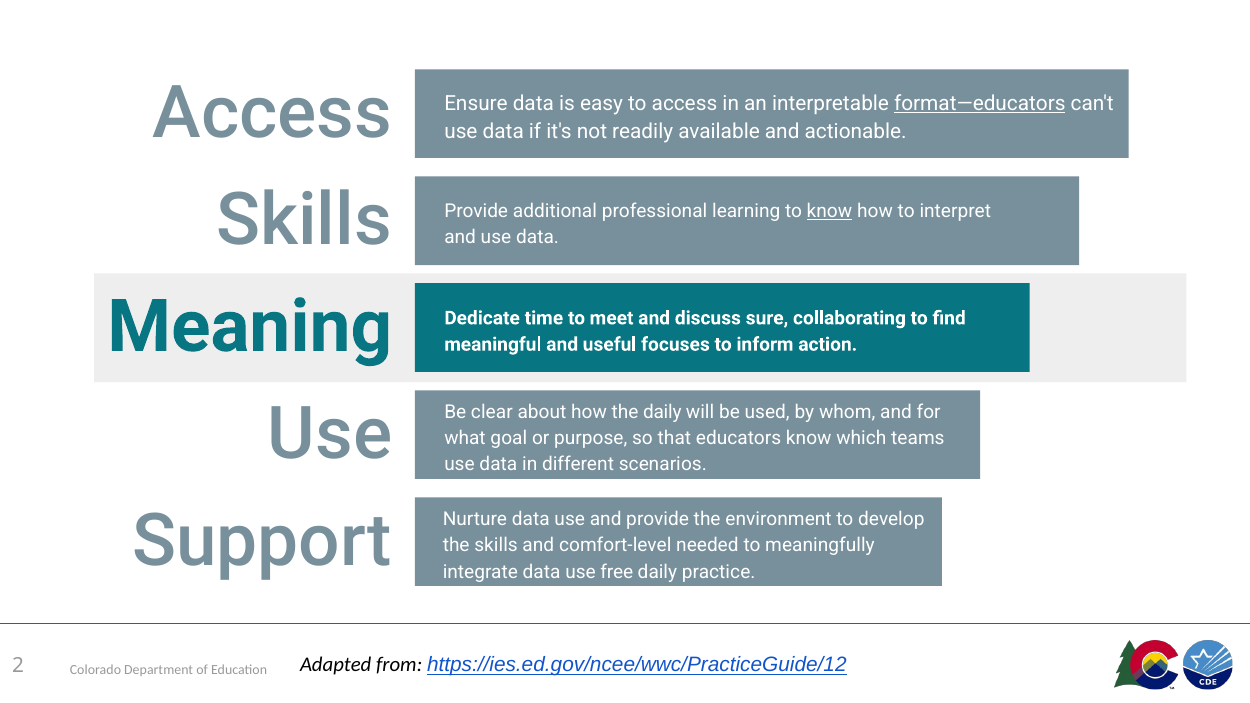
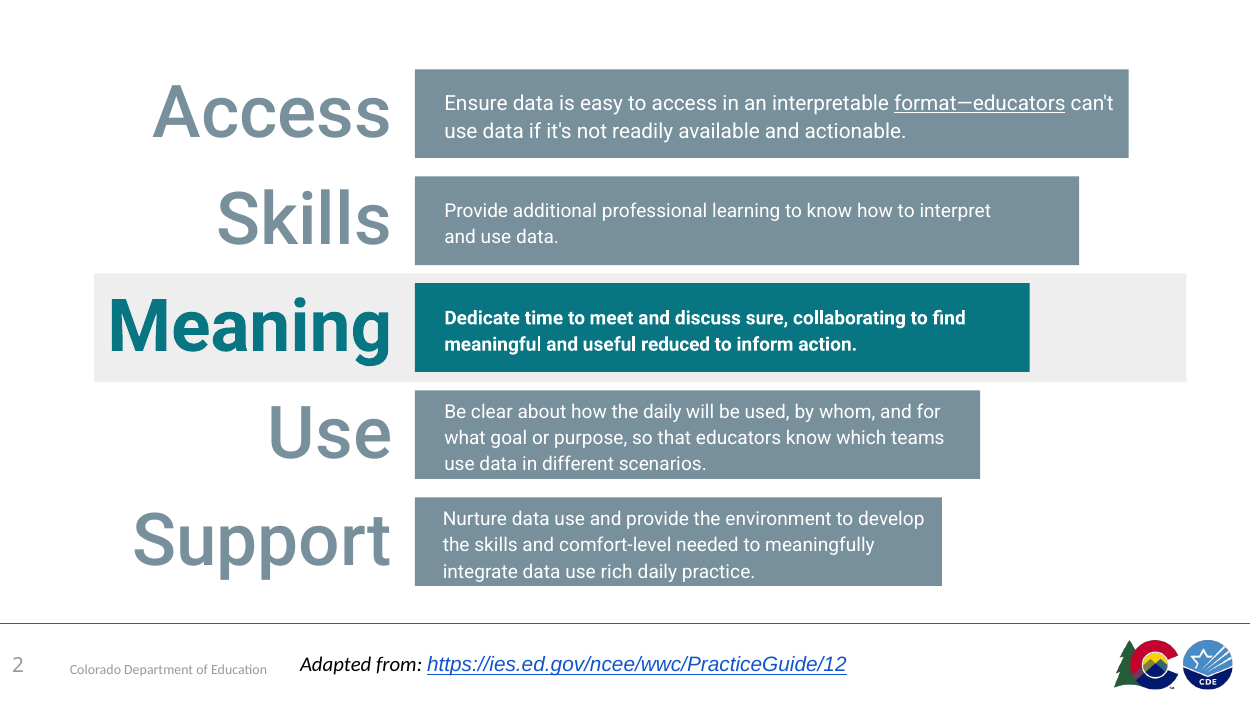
know underline: present -> none (829, 211)
focuses: focuses -> reduced (676, 344)
free: free -> rich (617, 572)
